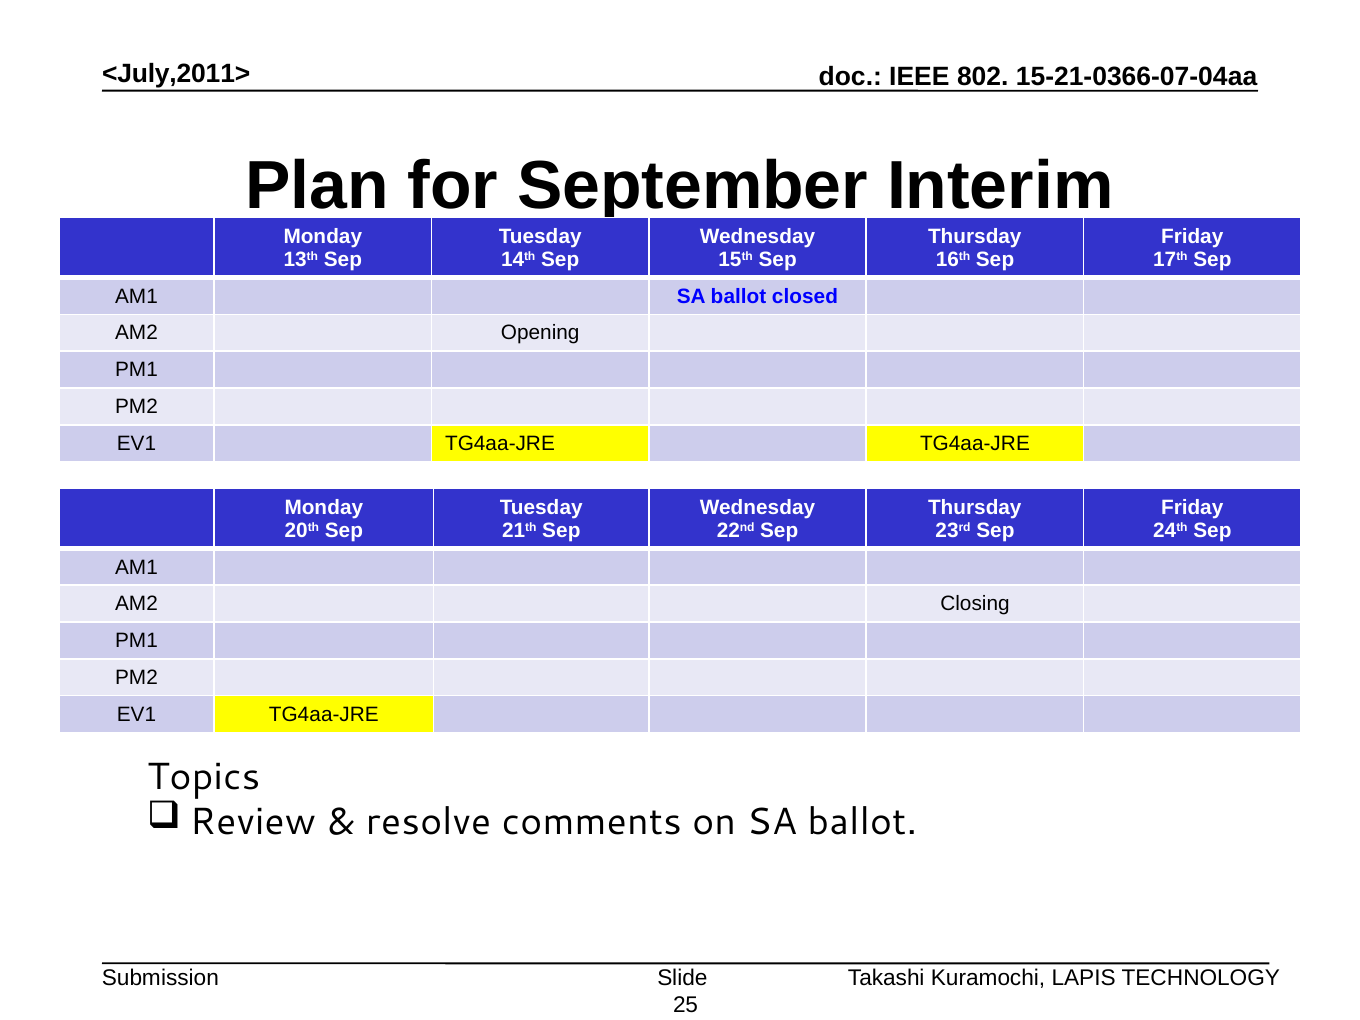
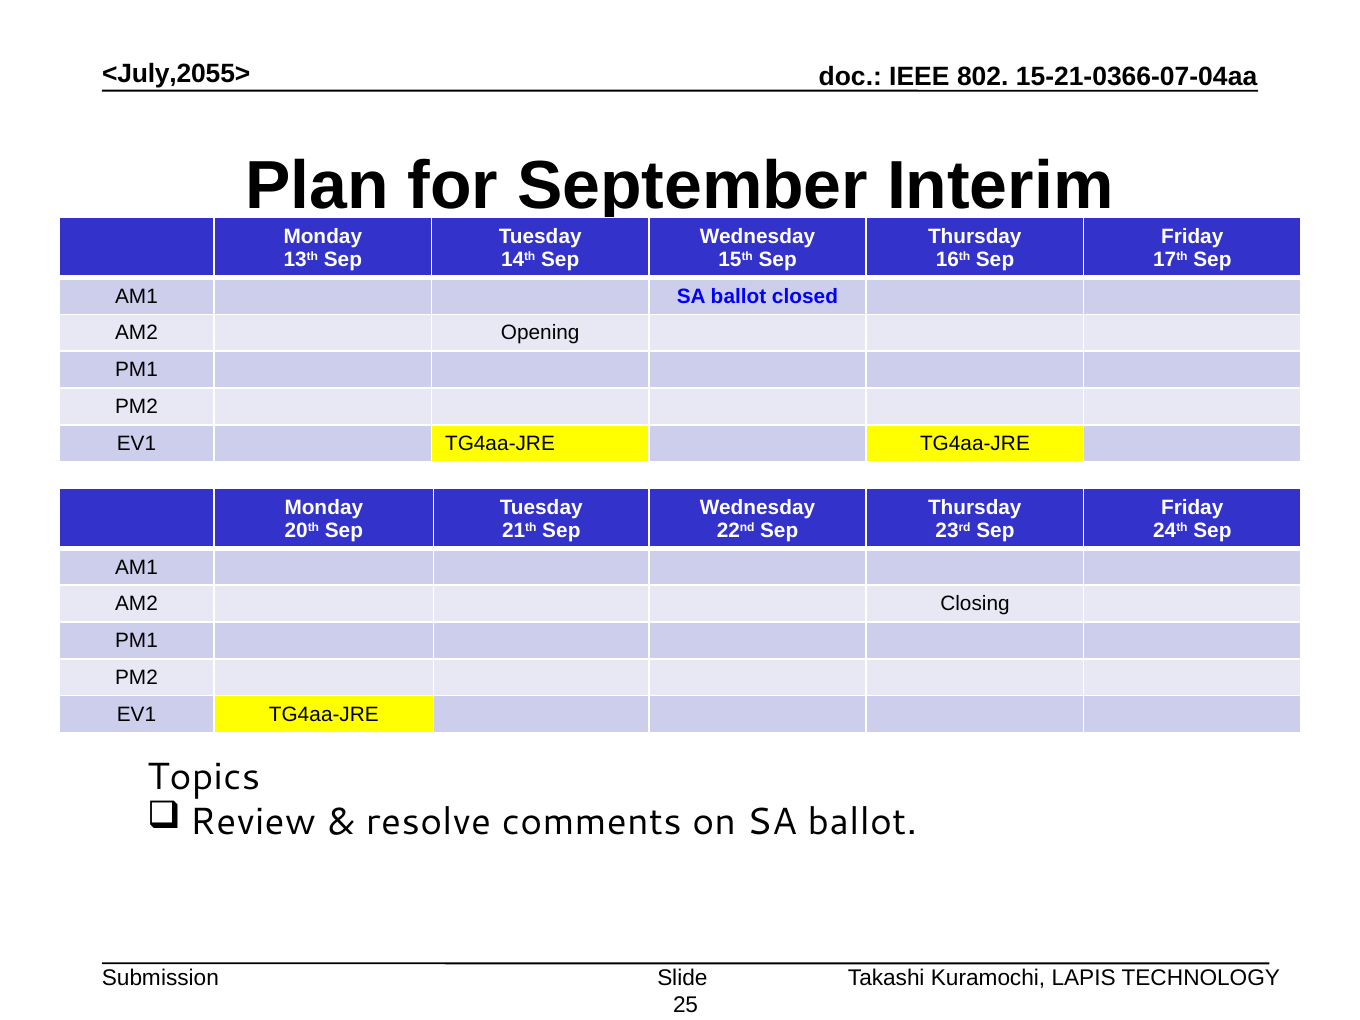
<July,2011>: <July,2011> -> <July,2055> (176, 74)
